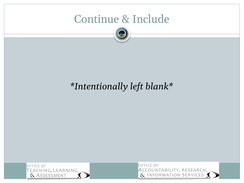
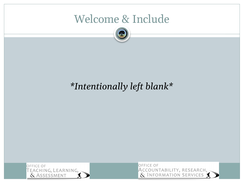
Continue: Continue -> Welcome (97, 19)
